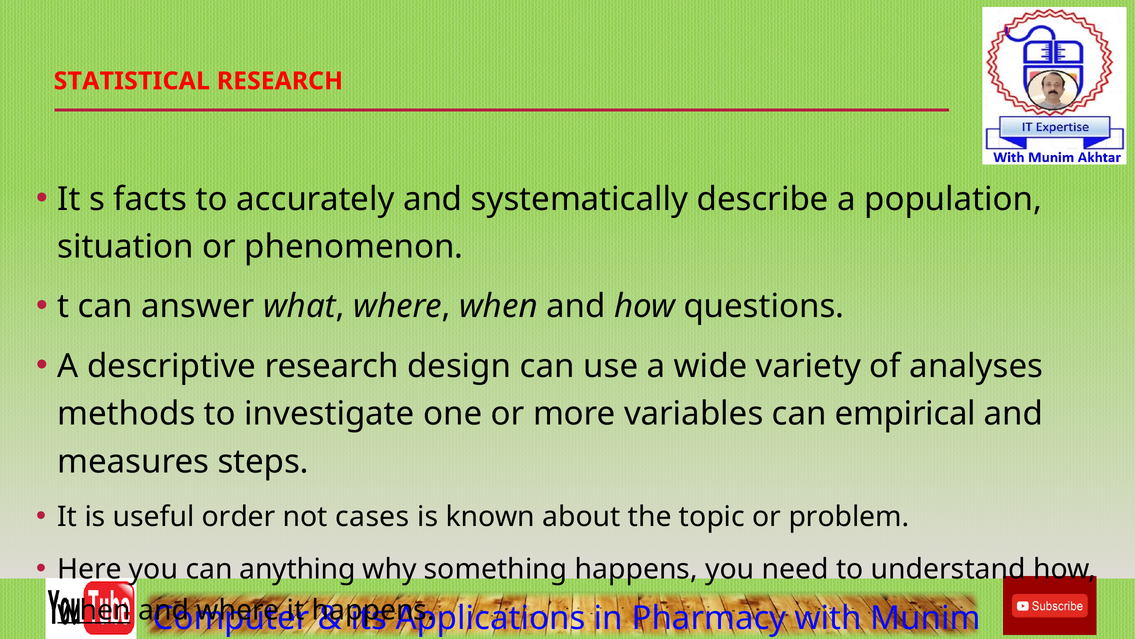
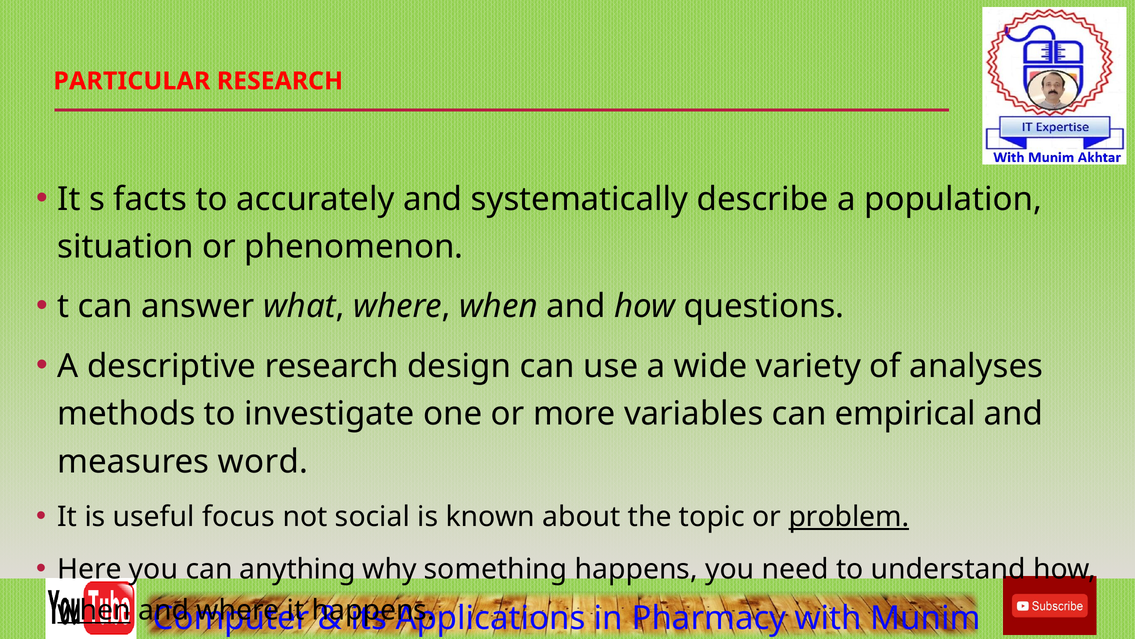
STATISTICAL: STATISTICAL -> PARTICULAR (132, 81)
steps: steps -> word (263, 461)
order: order -> focus (238, 516)
cases: cases -> social (373, 516)
problem underline: none -> present (849, 516)
